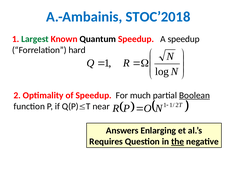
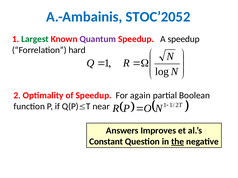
STOC’2018: STOC’2018 -> STOC’2052 (158, 17)
Quantum colour: black -> purple (98, 39)
much: much -> again (140, 96)
Boolean underline: present -> none (195, 96)
Enlarging: Enlarging -> Improves (158, 131)
Requires: Requires -> Constant (106, 142)
